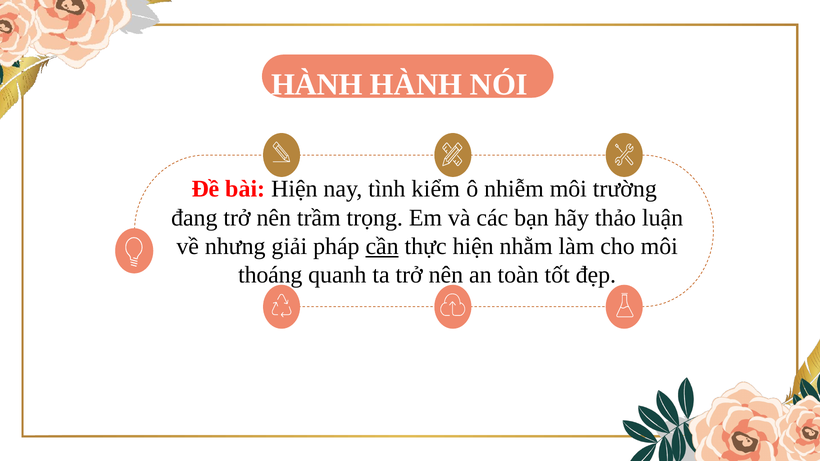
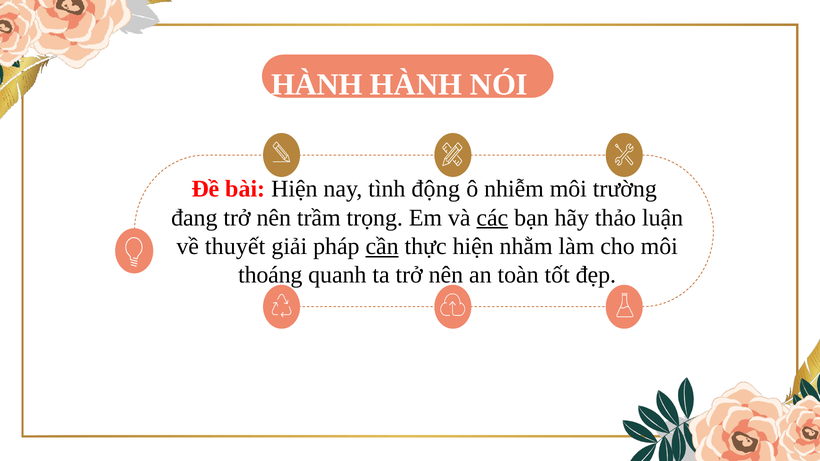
kiểm: kiểm -> động (436, 189)
các underline: none -> present (492, 218)
nhưng: nhưng -> thuyết (235, 246)
